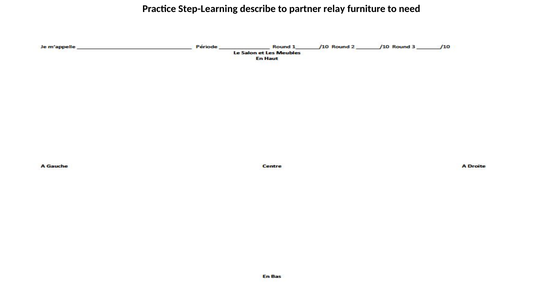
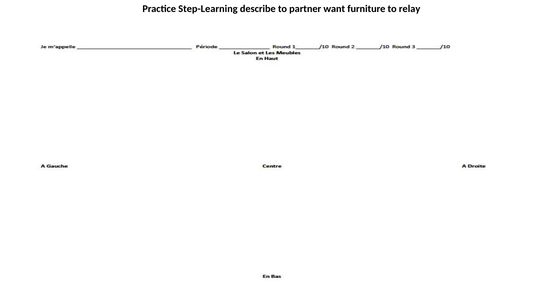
relay: relay -> want (334, 9)
need: need -> relay (410, 9)
